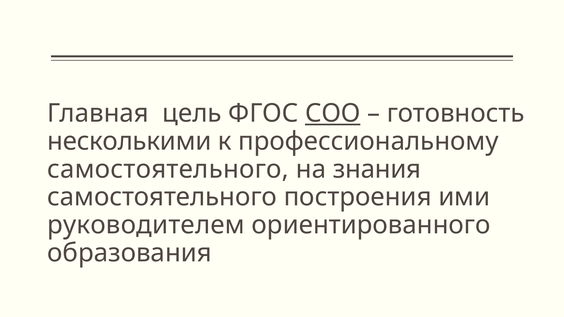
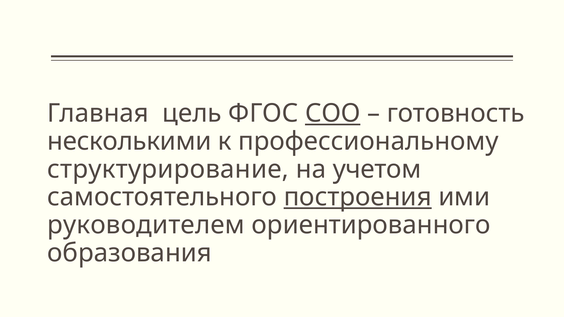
самостоятельного: самостоятельного -> структурирование (168, 169)
знания: знания -> учетом (377, 169)
построения underline: none -> present (358, 197)
